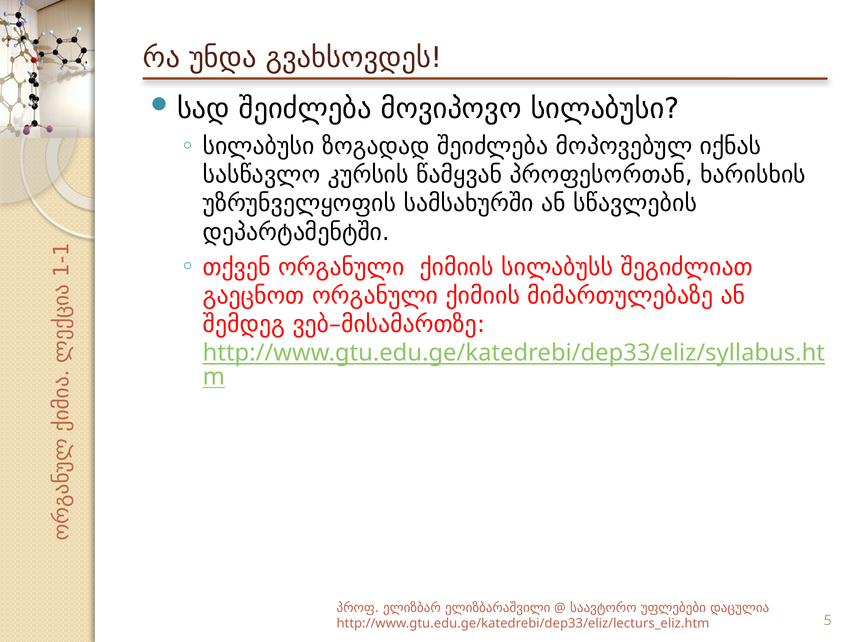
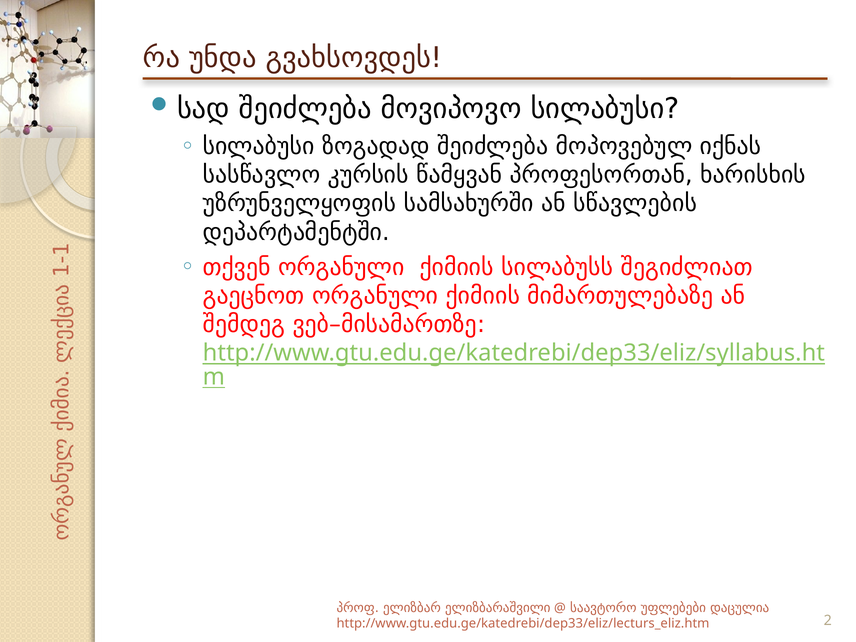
5: 5 -> 2 (828, 621)
